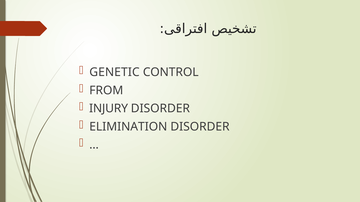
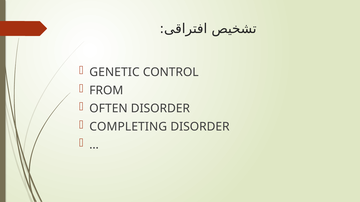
INJURY: INJURY -> OFTEN (108, 109)
ELIMINATION: ELIMINATION -> COMPLETING (128, 127)
